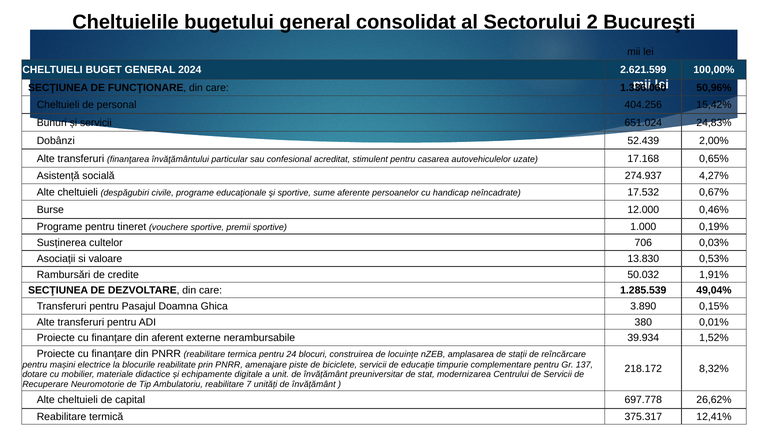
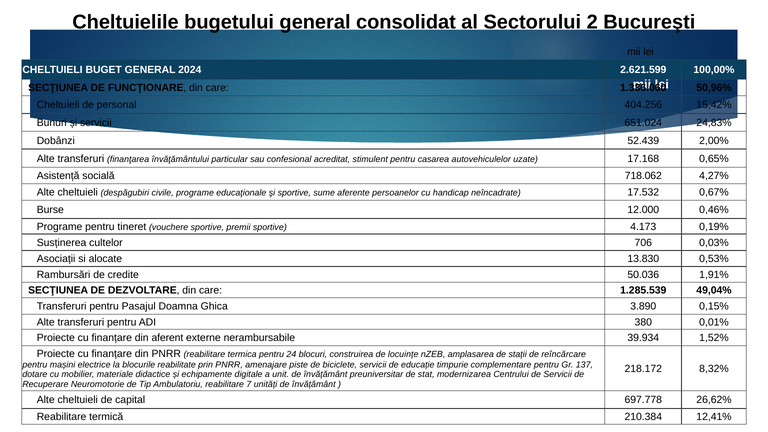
274.937: 274.937 -> 718.062 (643, 176)
1.000: 1.000 -> 4.173 (643, 227)
valoare: valoare -> alocate (105, 259)
50.032: 50.032 -> 50.036 (643, 275)
375.317: 375.317 -> 210.384 (643, 417)
